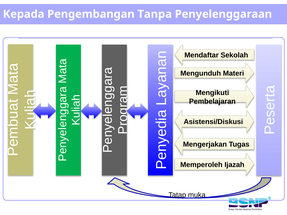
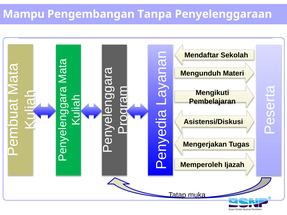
Kepada: Kepada -> Mampu (24, 14)
